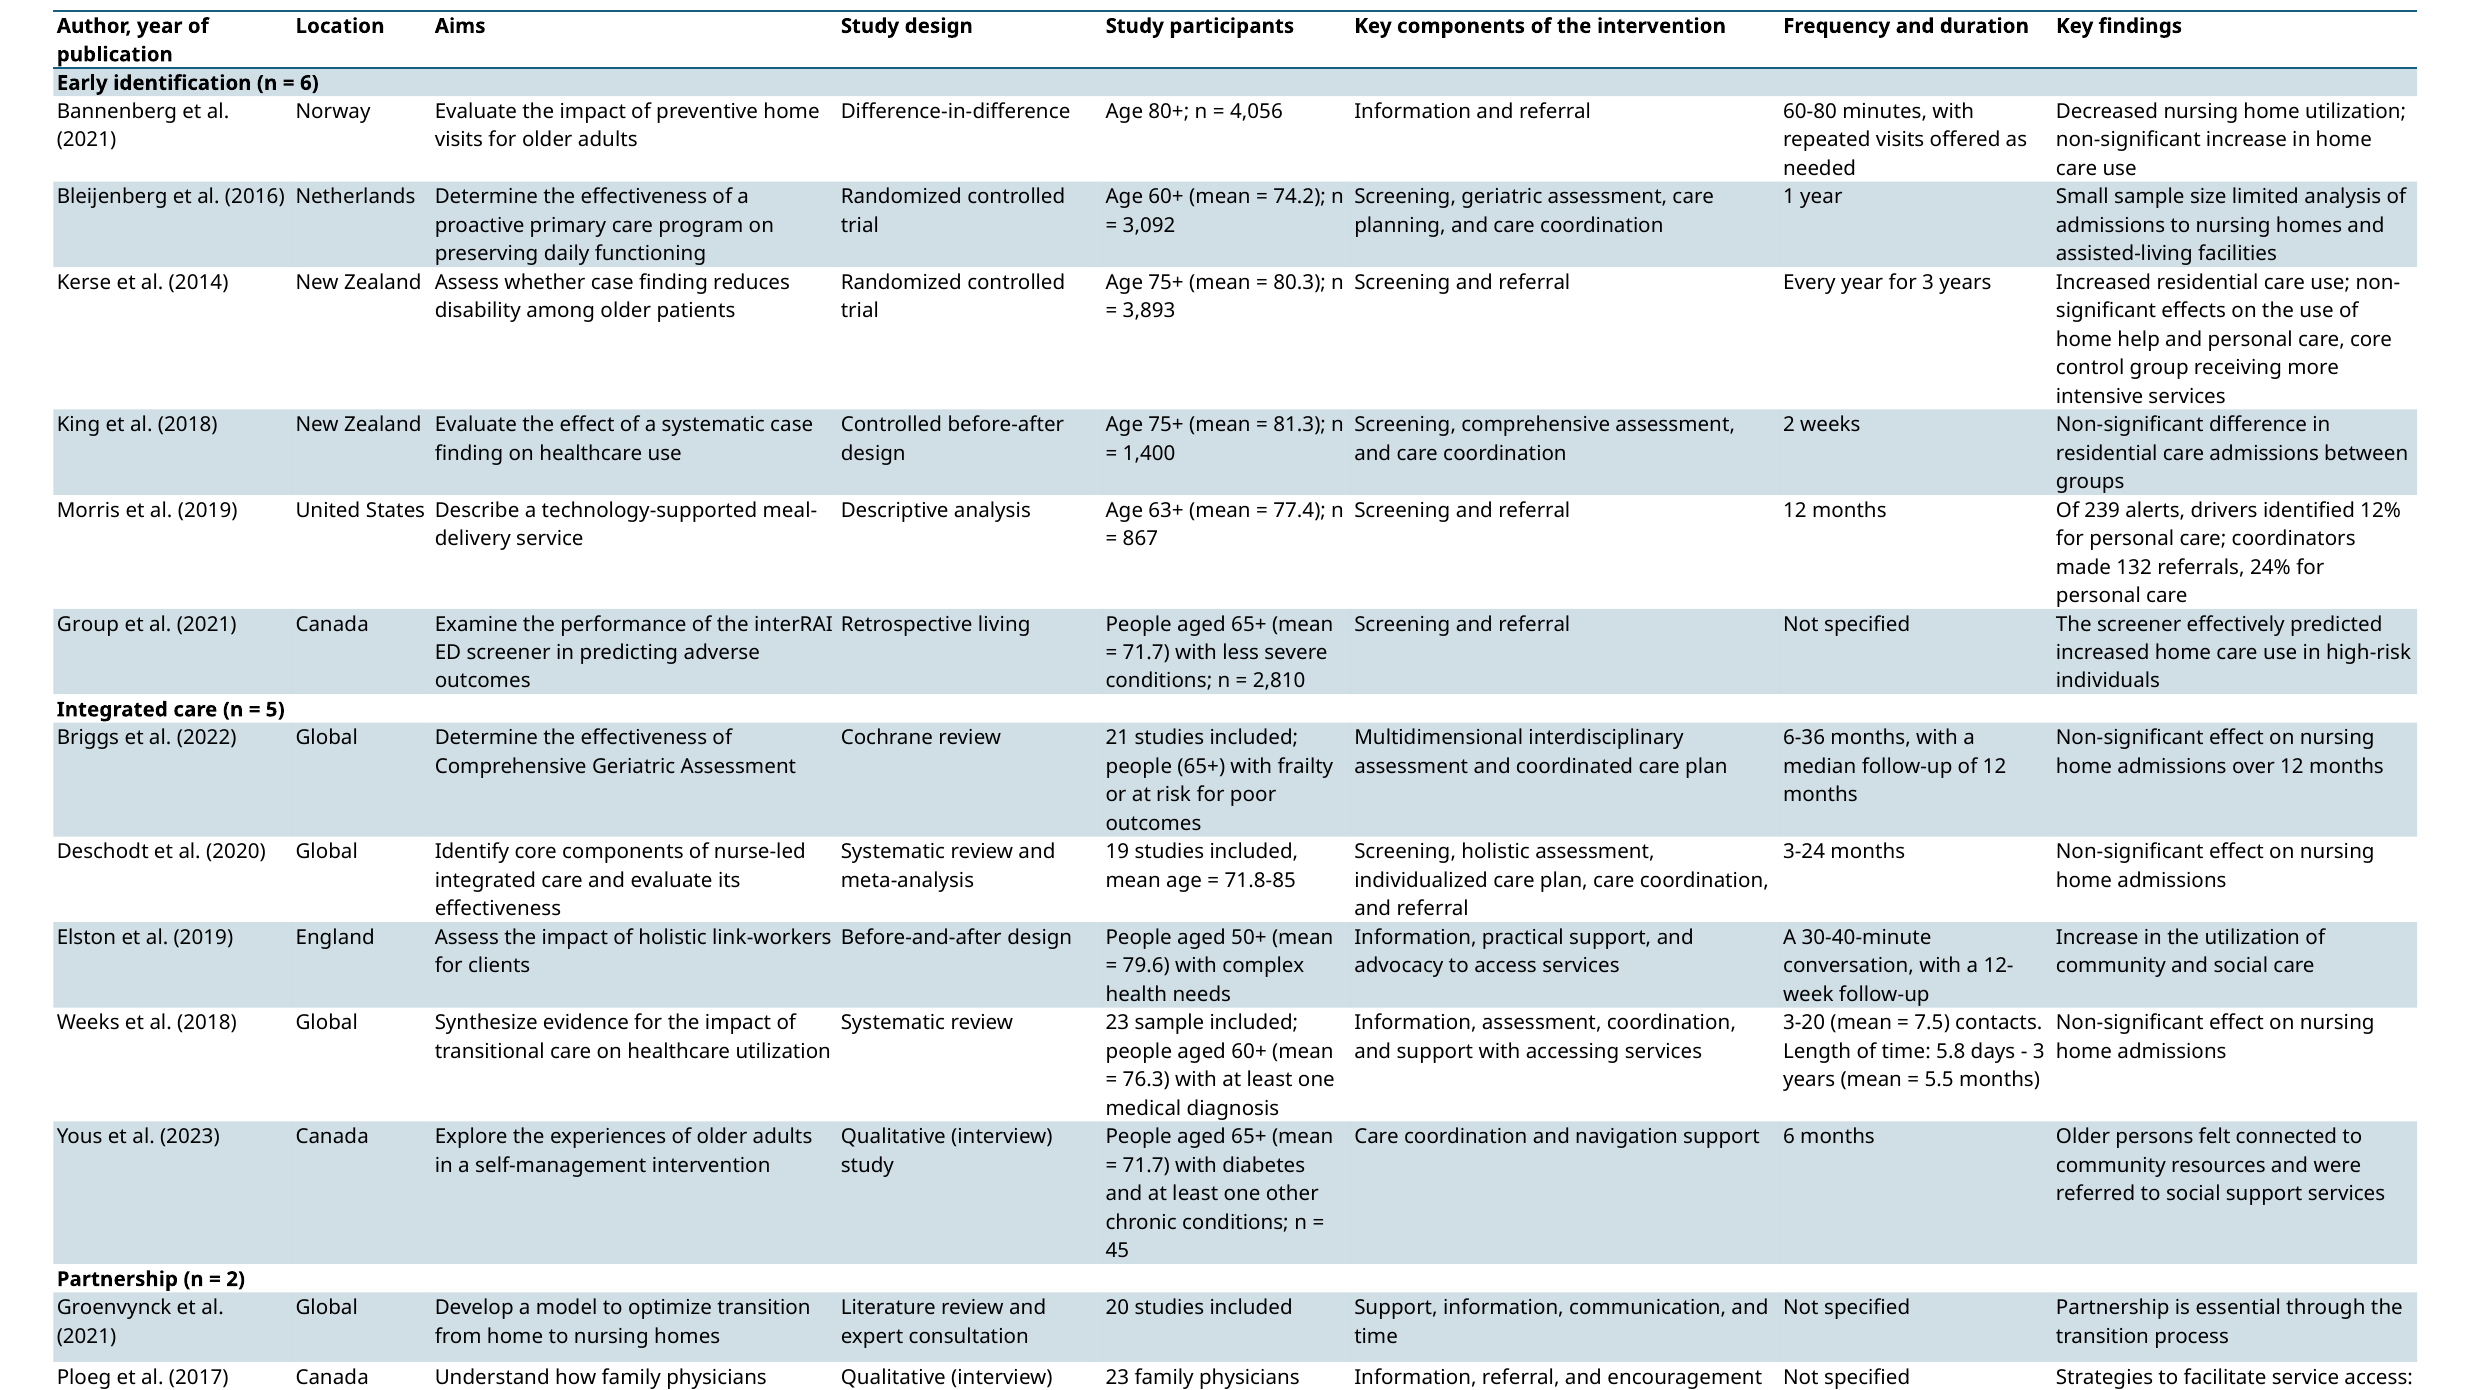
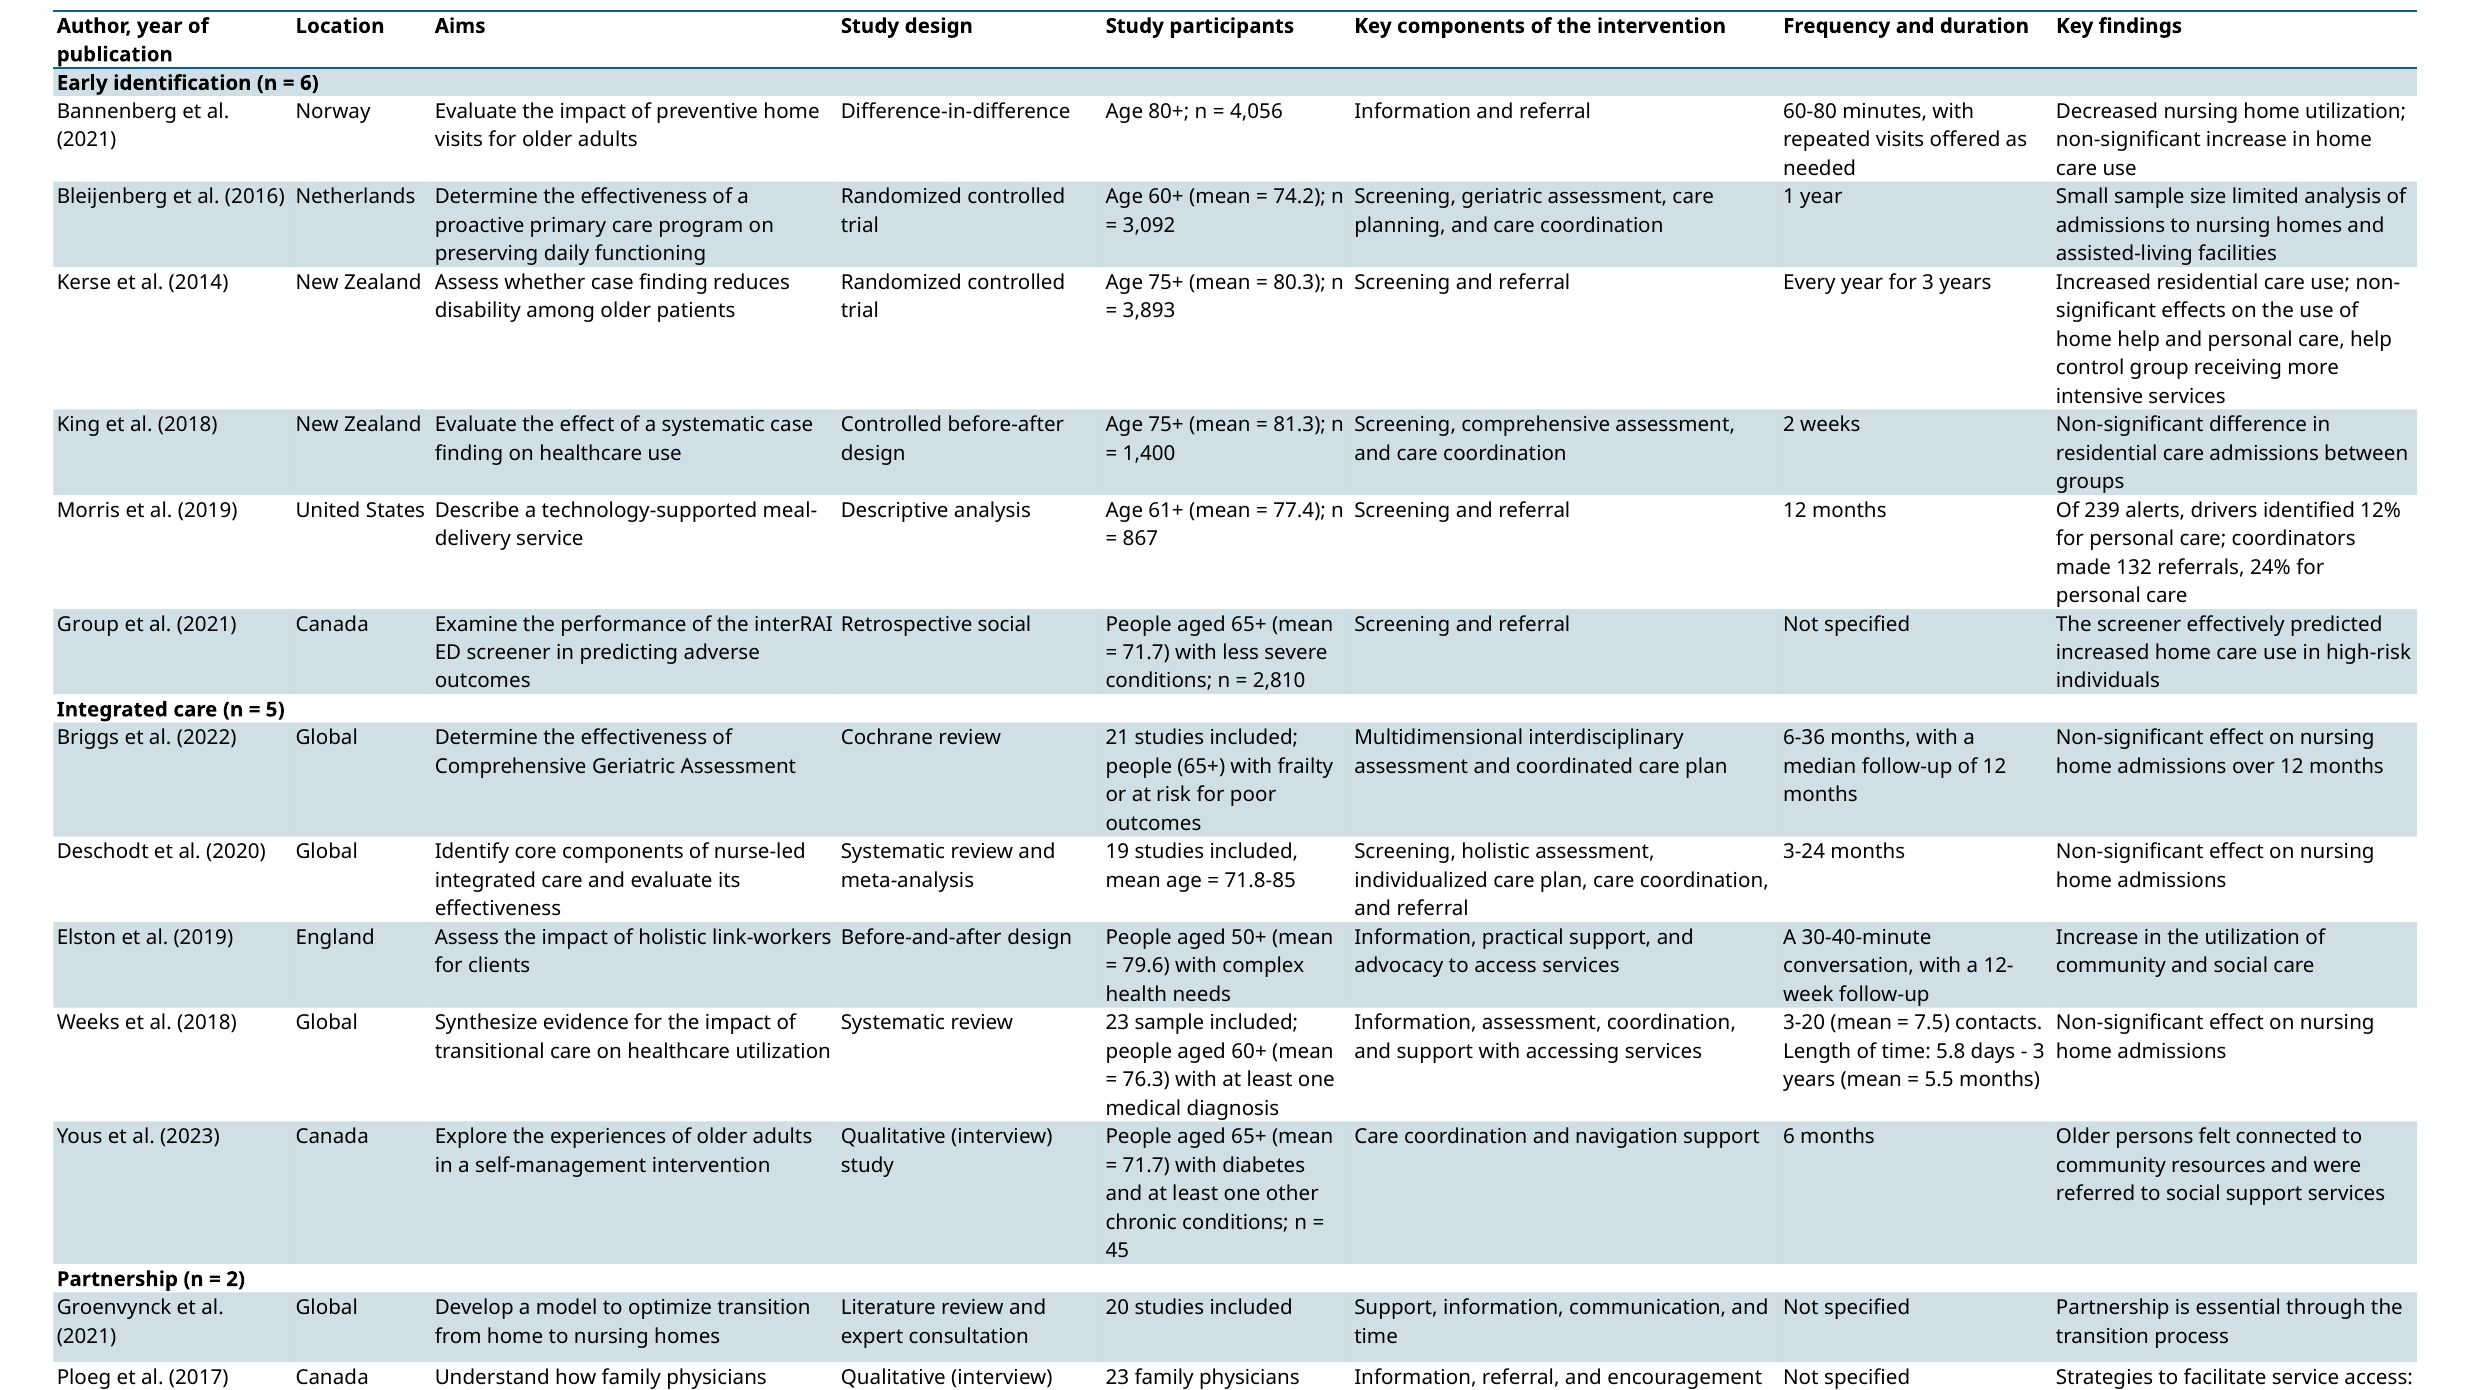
care core: core -> help (2371, 339)
63+: 63+ -> 61+ (1166, 510)
Retrospective living: living -> social (1004, 624)
